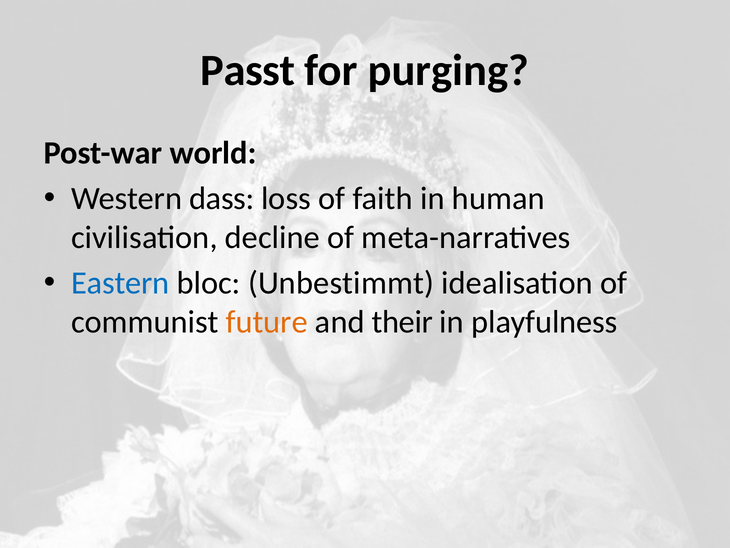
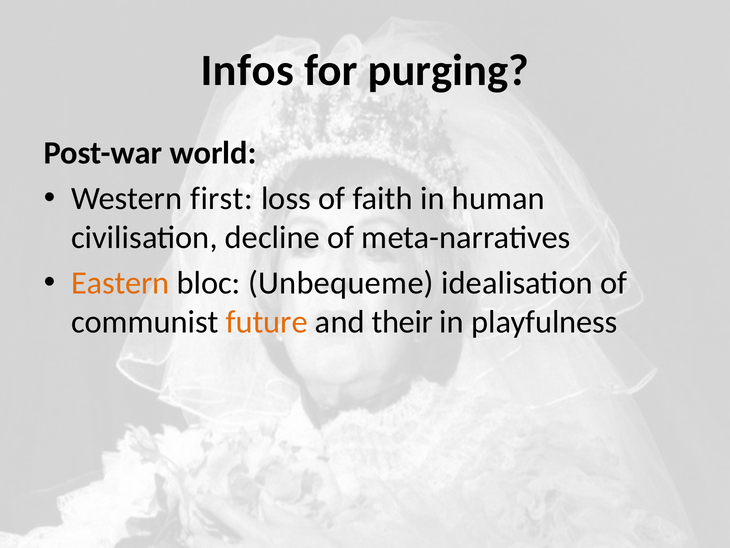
Passt: Passt -> Infos (247, 71)
dass: dass -> first (222, 199)
Eastern colour: blue -> orange (120, 283)
Unbestimmt: Unbestimmt -> Unbequeme (341, 283)
